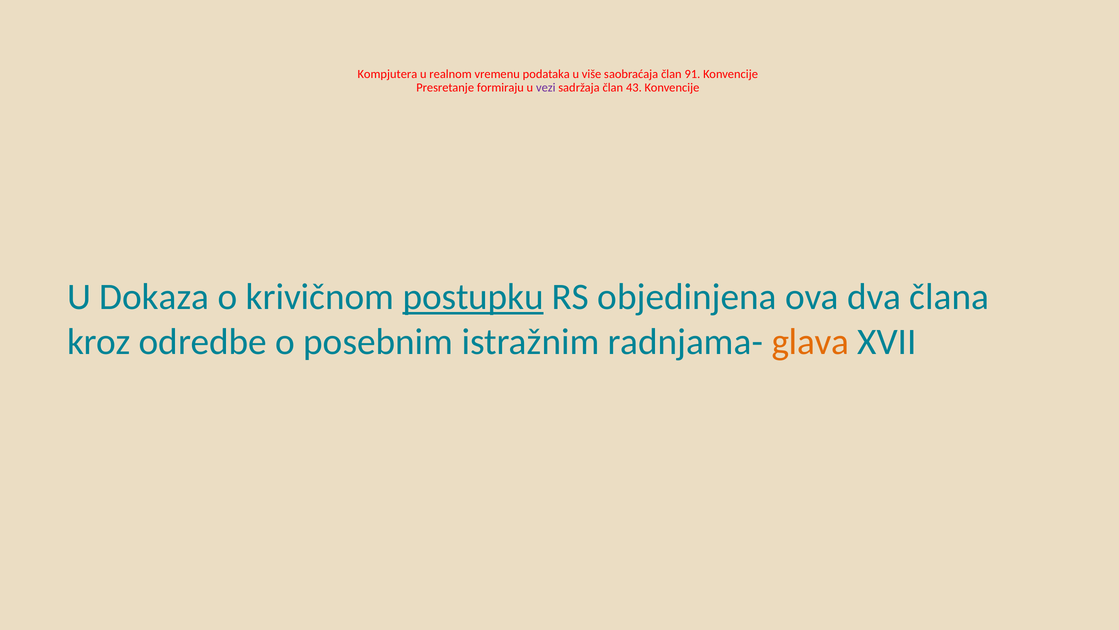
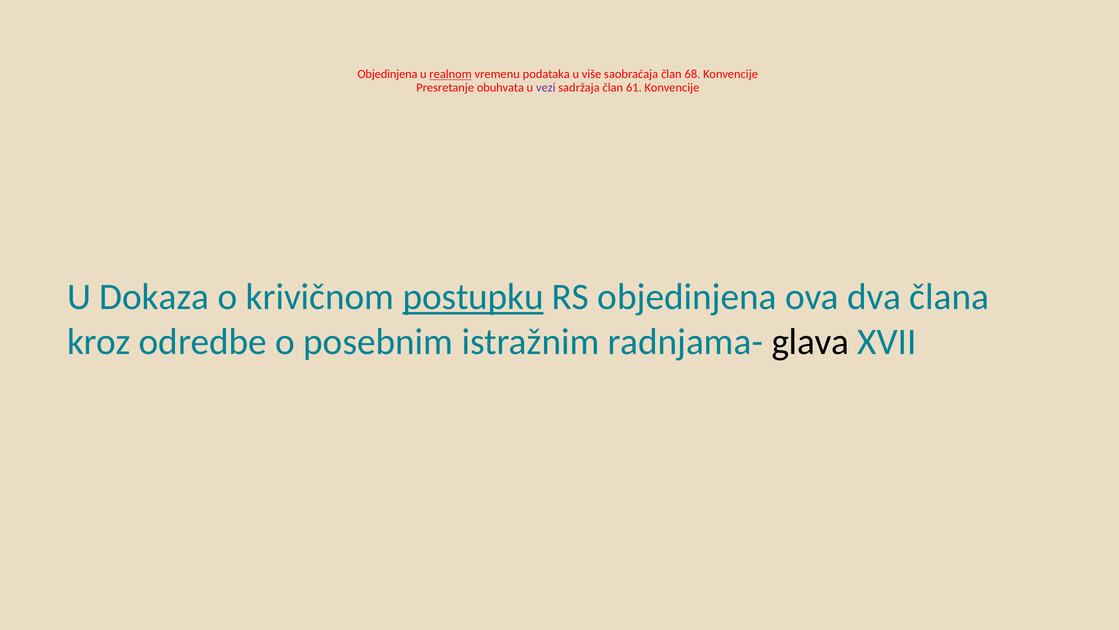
Kompjutera: Kompjutera -> Objedinjena (387, 74)
realnom underline: none -> present (451, 74)
91: 91 -> 68 (692, 74)
formiraju: formiraju -> obuhvata (500, 88)
43: 43 -> 61 (634, 88)
glava colour: orange -> black (810, 342)
